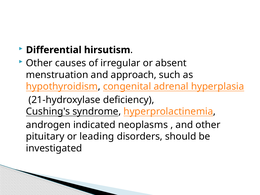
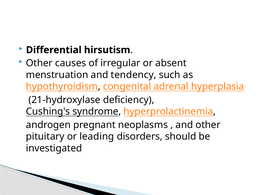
approach: approach -> tendency (134, 75)
indicated: indicated -> pregnant (94, 125)
